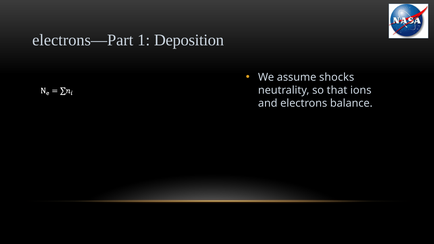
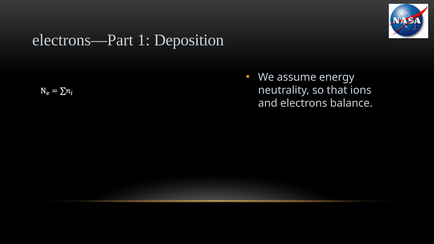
shocks: shocks -> energy (337, 77)
